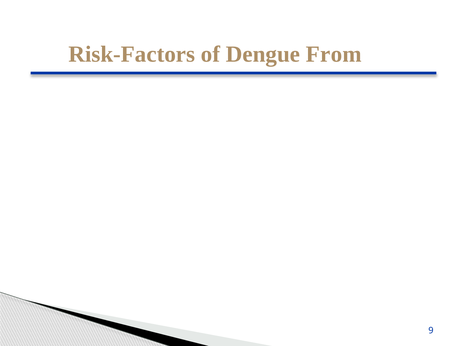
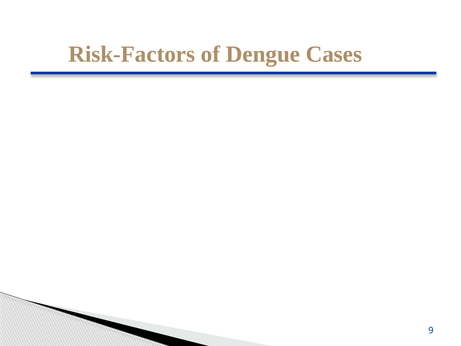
From: From -> Cases (334, 54)
